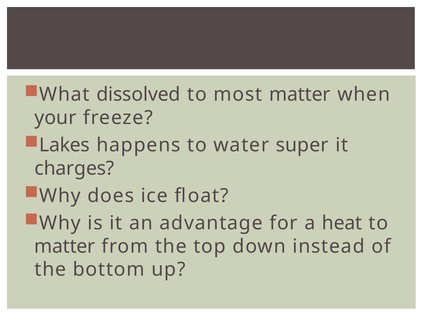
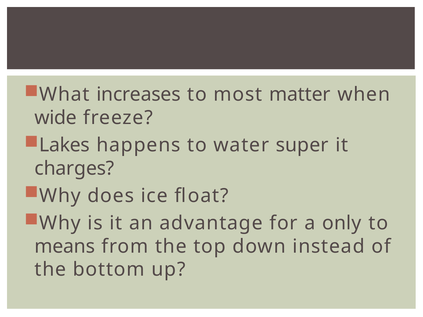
dissolved: dissolved -> increases (139, 95)
your: your -> wide (56, 118)
heat: heat -> only (342, 223)
matter: matter -> means (65, 247)
